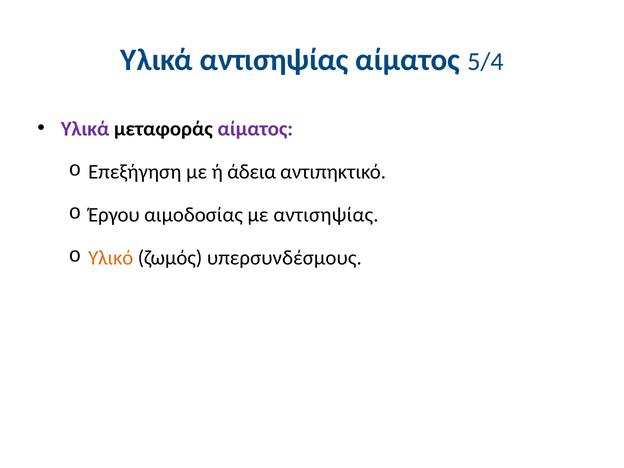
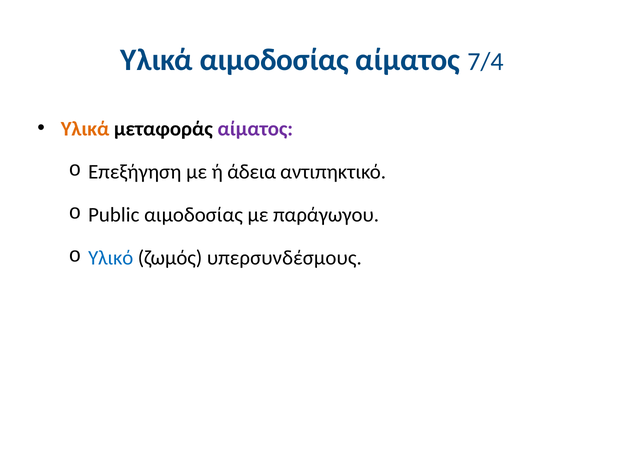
Υλικά αντισηψίας: αντισηψίας -> αιμοδοσίας (274, 60)
5/4: 5/4 -> 7/4 (485, 62)
Υλικά colour: purple -> orange (85, 129)
Έργου: Έργου -> Public (114, 215)
με αντισηψίας: αντισηψίας -> παράγωγου (326, 215)
Υλικό colour: orange -> blue (111, 258)
